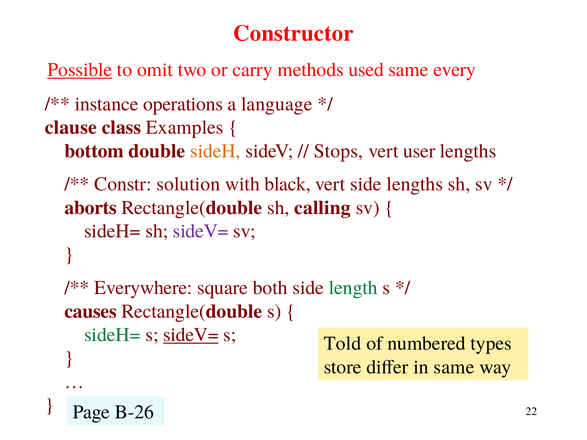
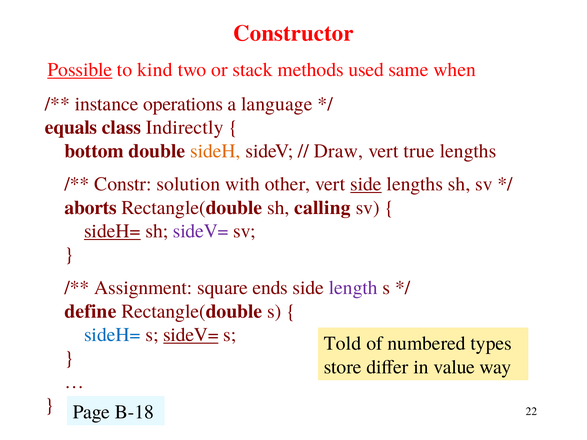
omit: omit -> kind (155, 70)
carry: carry -> stack (253, 70)
every: every -> when (455, 70)
clause: clause -> equals (71, 128)
Examples: Examples -> Indirectly (185, 128)
Stops: Stops -> Draw (338, 151)
user: user -> true (419, 151)
black: black -> other (287, 184)
side underline: none -> present (366, 184)
sideH= underline: none -> present (112, 231)
Everywhere: Everywhere -> Assignment (143, 288)
both: both -> ends (270, 288)
length colour: green -> purple (353, 288)
causes: causes -> define (90, 311)
sideH= colour: green -> blue (112, 335)
in same: same -> value (454, 367)
B-26: B-26 -> B-18 (134, 412)
